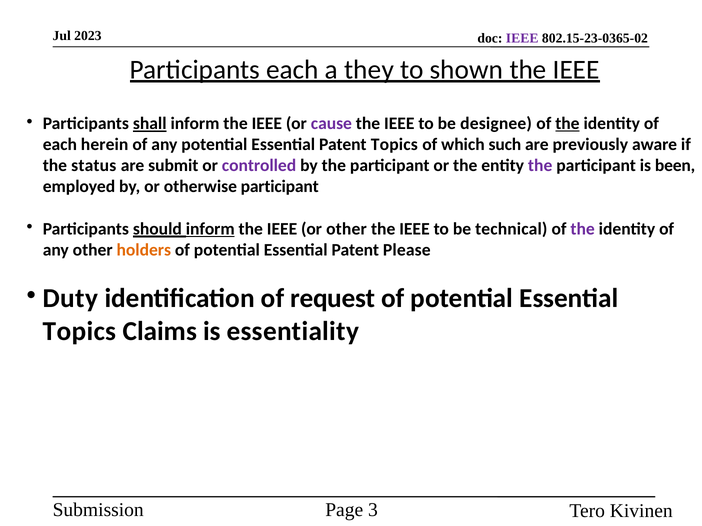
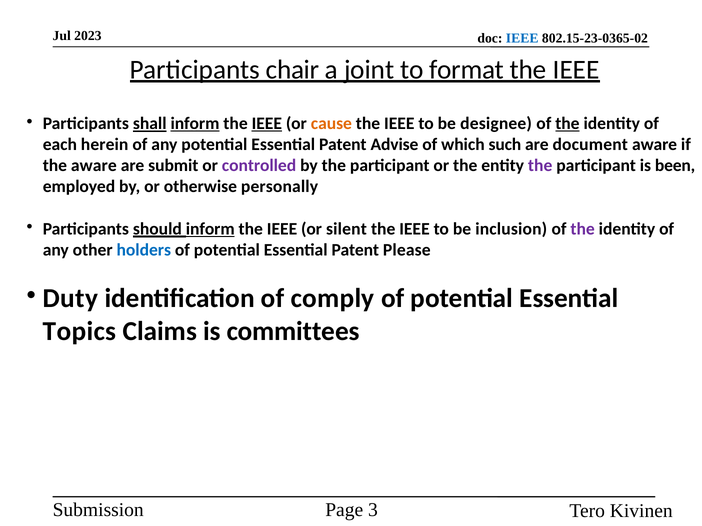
IEEE colour: purple -> blue (522, 38)
Participants each: each -> chair (293, 70)
they: they -> joint (369, 70)
shown: shown -> format (467, 70)
inform underline: none -> present (195, 124)
IEEE underline: none -> present (267, 124)
cause colour: purple -> orange (331, 124)
Patent Topics: Topics -> Advise (394, 145)
previously: previously -> document (590, 145)
the status: status -> aware (94, 166)
otherwise participant: participant -> personally (280, 187)
or other: other -> silent (346, 229)
technical: technical -> inclusion (511, 229)
holders colour: orange -> blue (144, 250)
request: request -> comply (332, 299)
essentiality: essentiality -> committees (293, 331)
